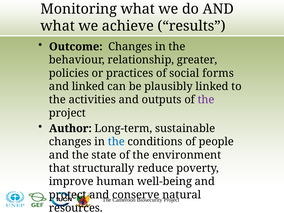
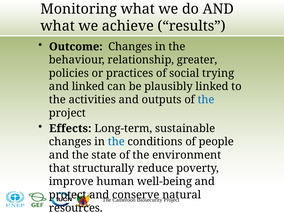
forms: forms -> trying (218, 73)
the colour: purple -> blue (206, 100)
Author: Author -> Effects (70, 128)
